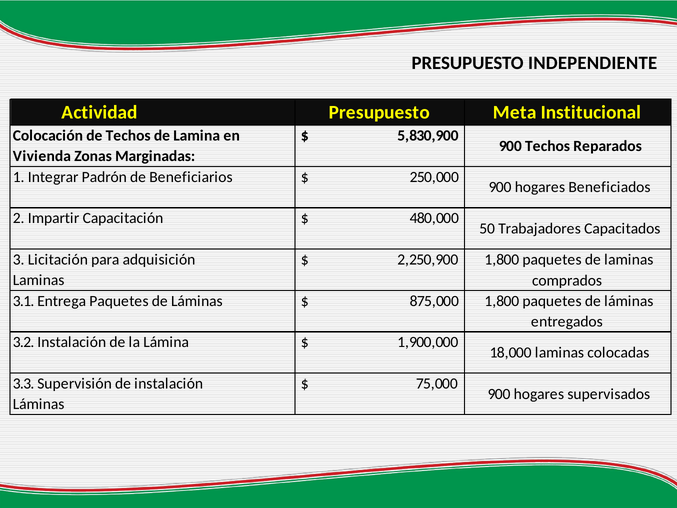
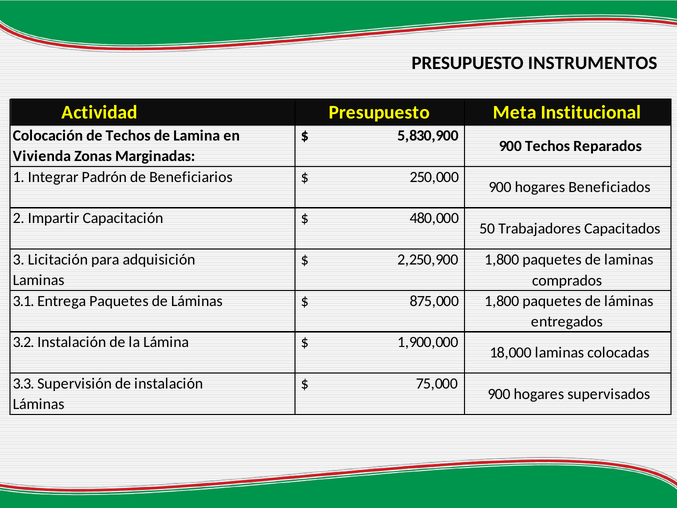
INDEPENDIENTE: INDEPENDIENTE -> INSTRUMENTOS (593, 63)
